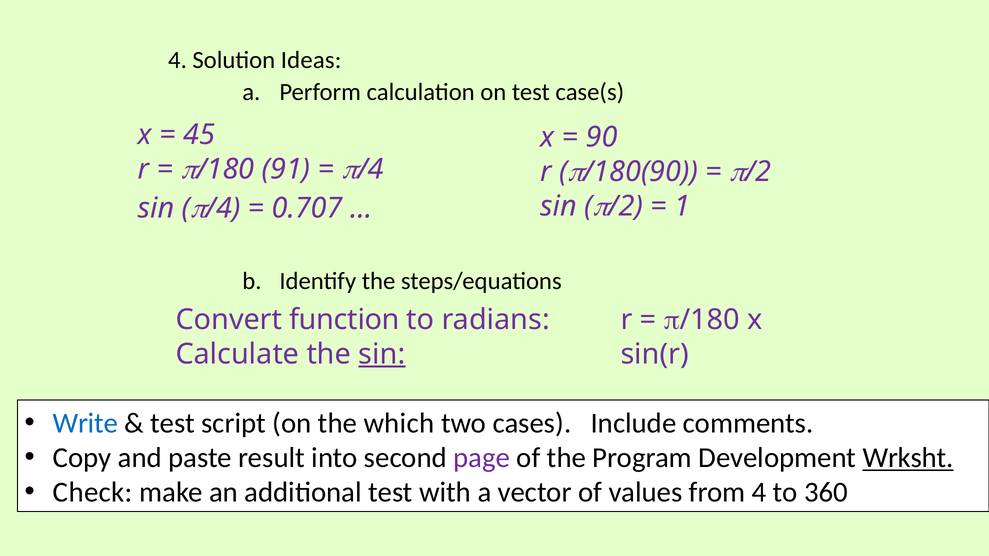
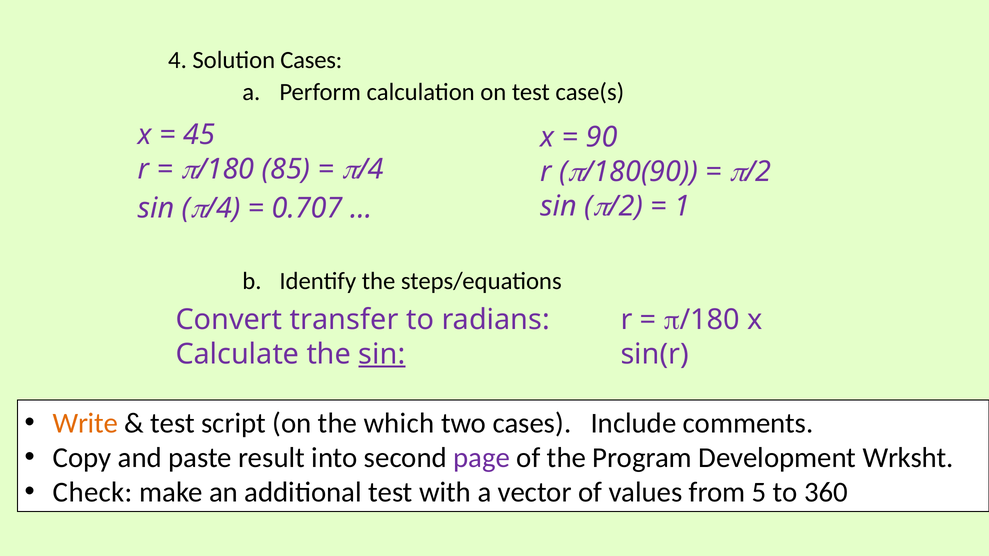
Solution Ideas: Ideas -> Cases (311, 60)
91: 91 -> 85 (286, 170)
function: function -> transfer (344, 320)
Write colour: blue -> orange (85, 423)
Wrksht underline: present -> none (908, 458)
from 4: 4 -> 5 (759, 493)
